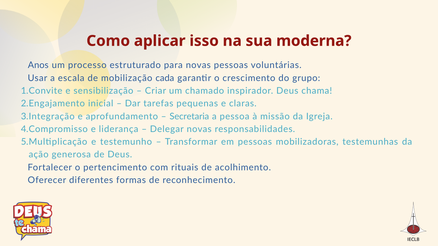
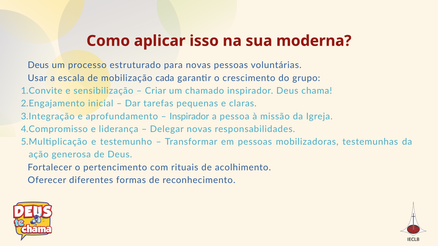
Anos: Anos -> Deus (38, 65)
Secretaria: Secretaria -> Inspirador (189, 117)
